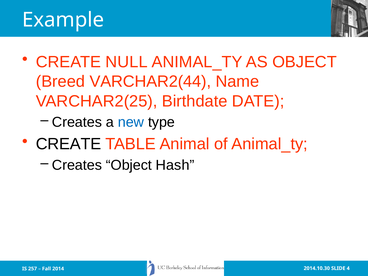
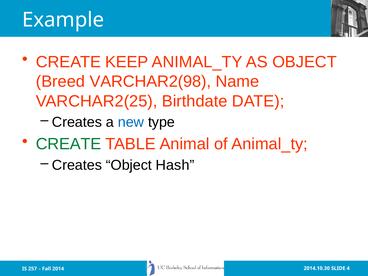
NULL: NULL -> KEEP (127, 62)
VARCHAR2(44: VARCHAR2(44 -> VARCHAR2(98 (150, 82)
CREATE colour: black -> green (69, 144)
